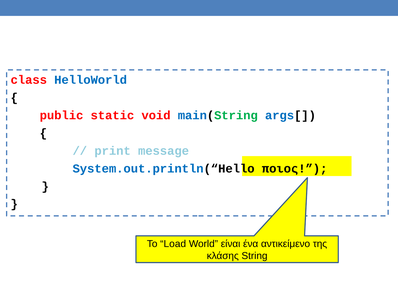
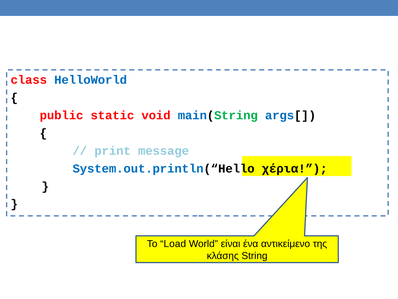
ποιος: ποιος -> χέρια (295, 168)
